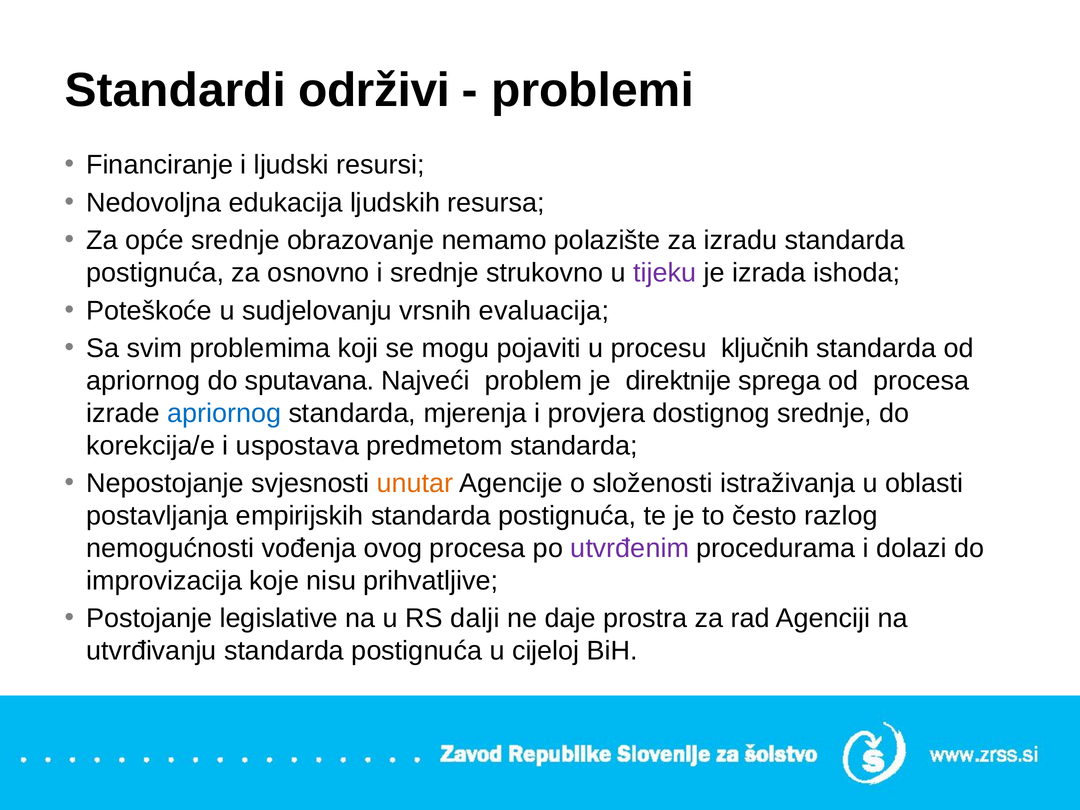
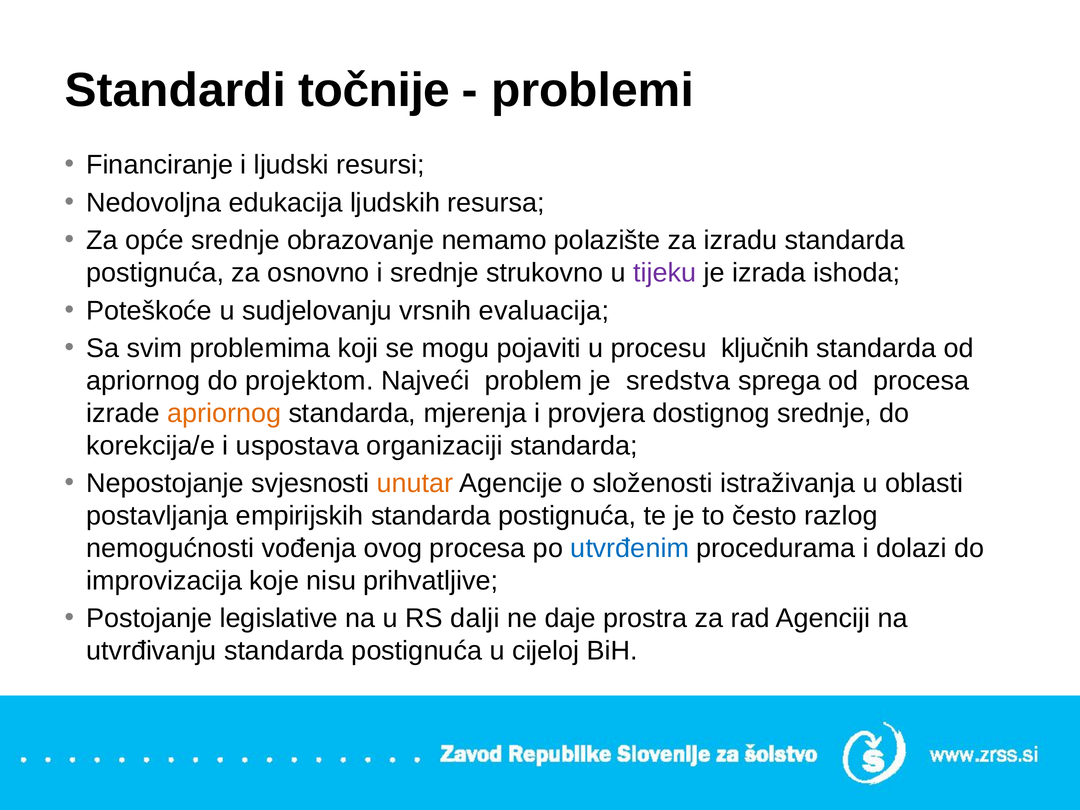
održivi: održivi -> točnije (374, 90)
sputavana: sputavana -> projektom (309, 381)
direktnije: direktnije -> sredstva (678, 381)
apriornog colour: blue -> orange (224, 413)
predmetom: predmetom -> organizaciji (435, 446)
utvrđenim colour: purple -> blue (630, 548)
